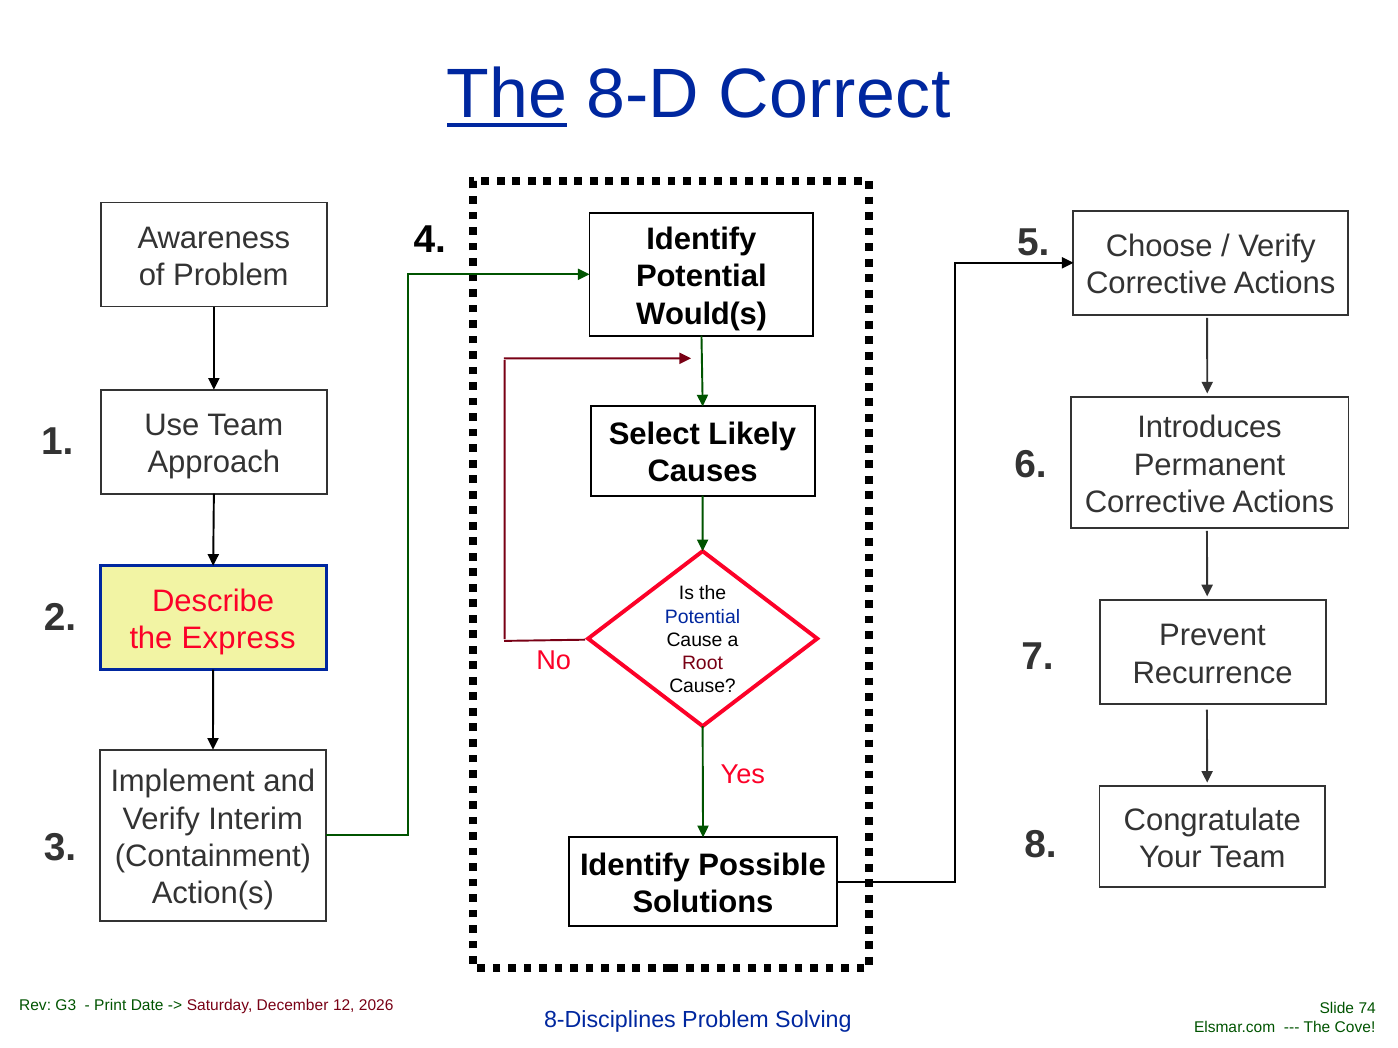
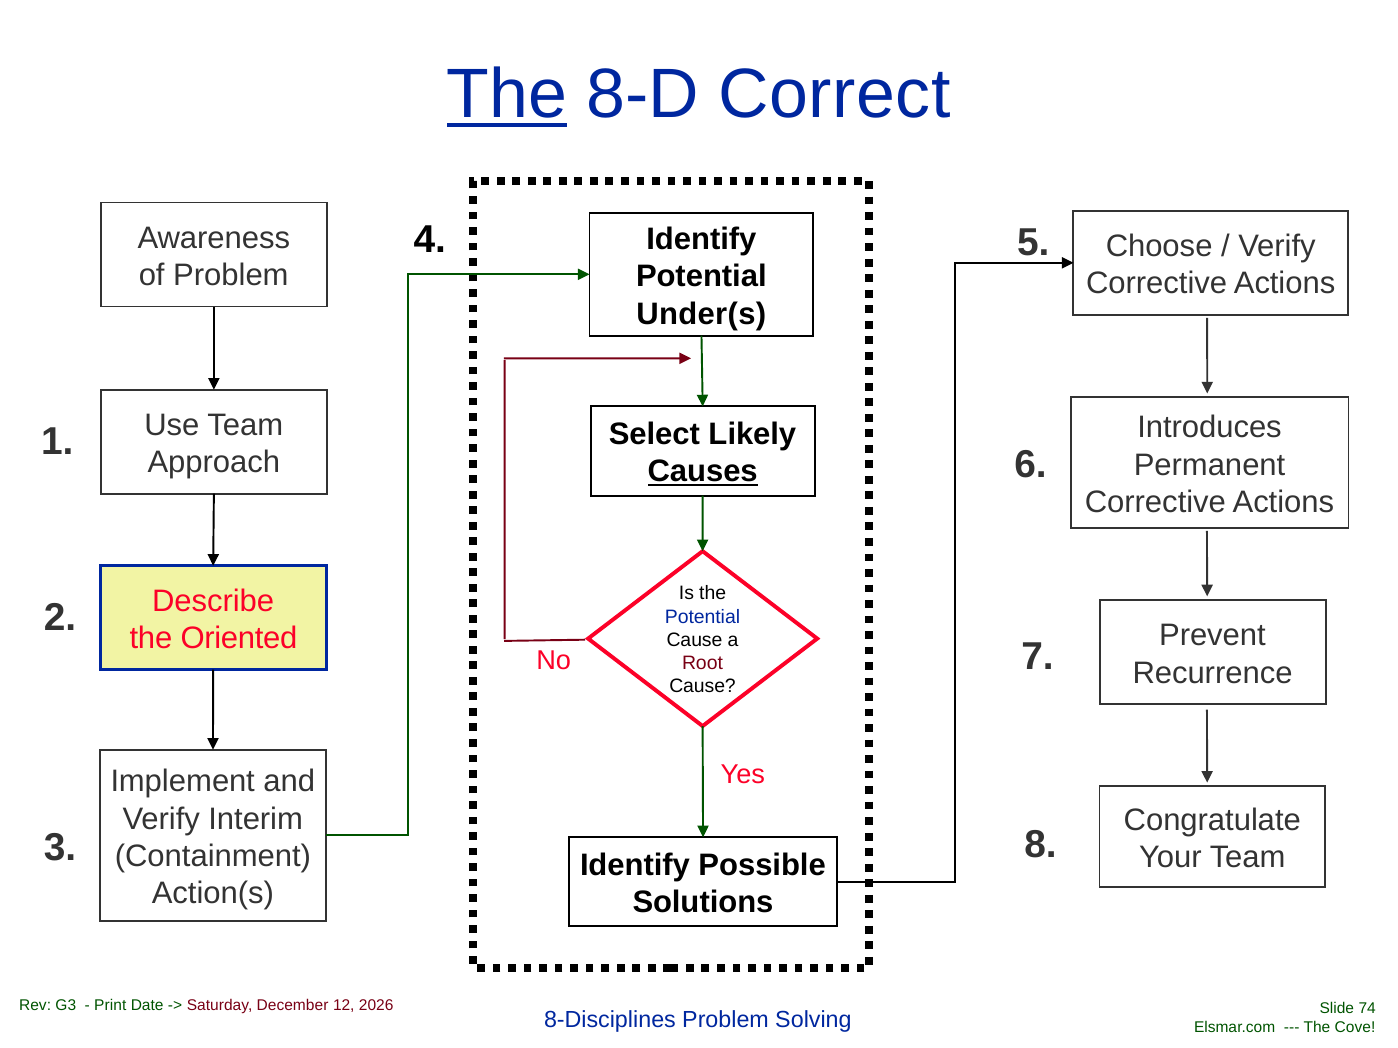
Would(s: Would(s -> Under(s (701, 314)
Causes underline: none -> present (703, 472)
Express: Express -> Oriented (239, 639)
